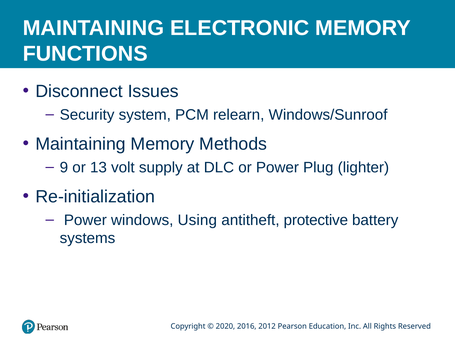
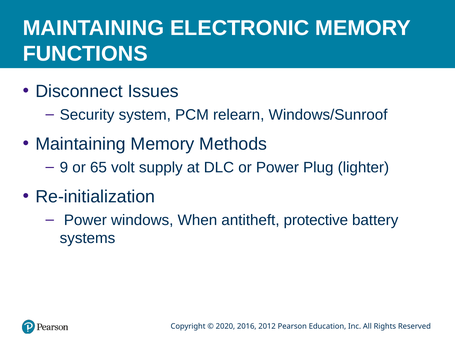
13: 13 -> 65 (98, 168)
Using: Using -> When (197, 220)
